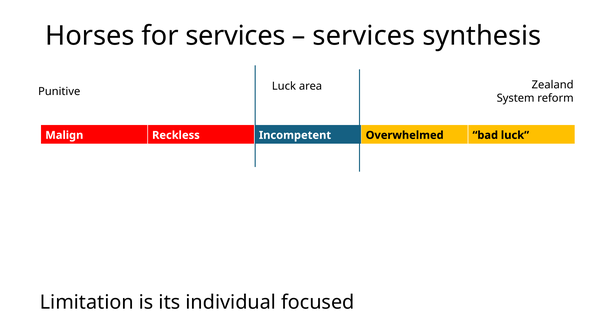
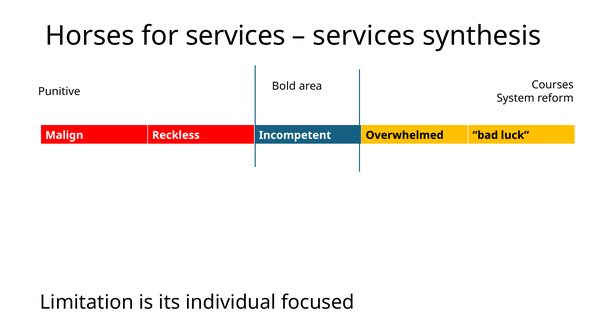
Zealand: Zealand -> Courses (553, 85)
Luck: Luck -> Bold (284, 86)
